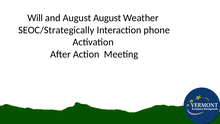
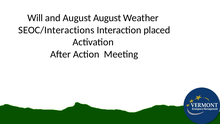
SEOC/Strategically: SEOC/Strategically -> SEOC/Interactions (56, 30)
phone: phone -> placed (157, 30)
